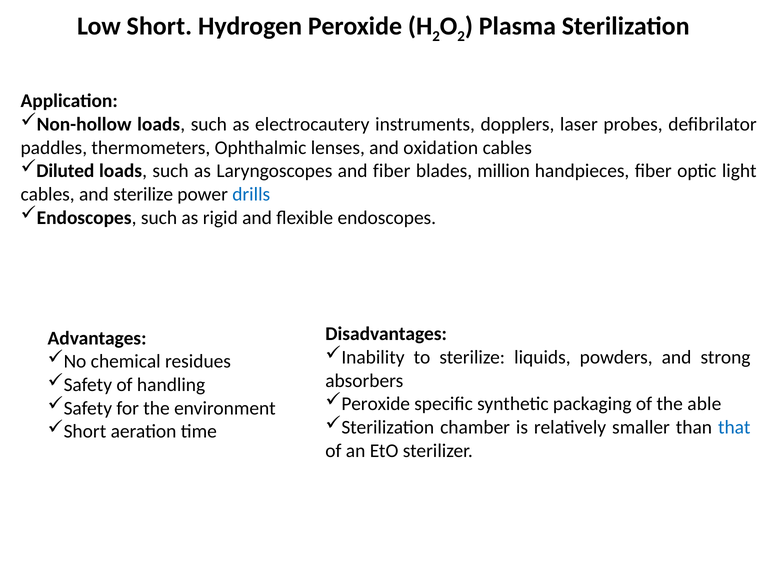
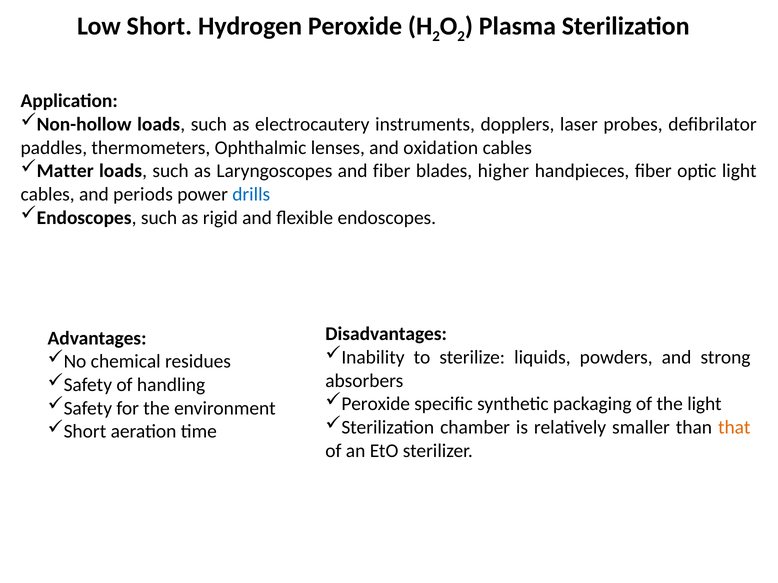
Diluted: Diluted -> Matter (65, 171)
million: million -> higher (503, 171)
and sterilize: sterilize -> periods (143, 194)
the able: able -> light (704, 404)
that colour: blue -> orange (734, 428)
